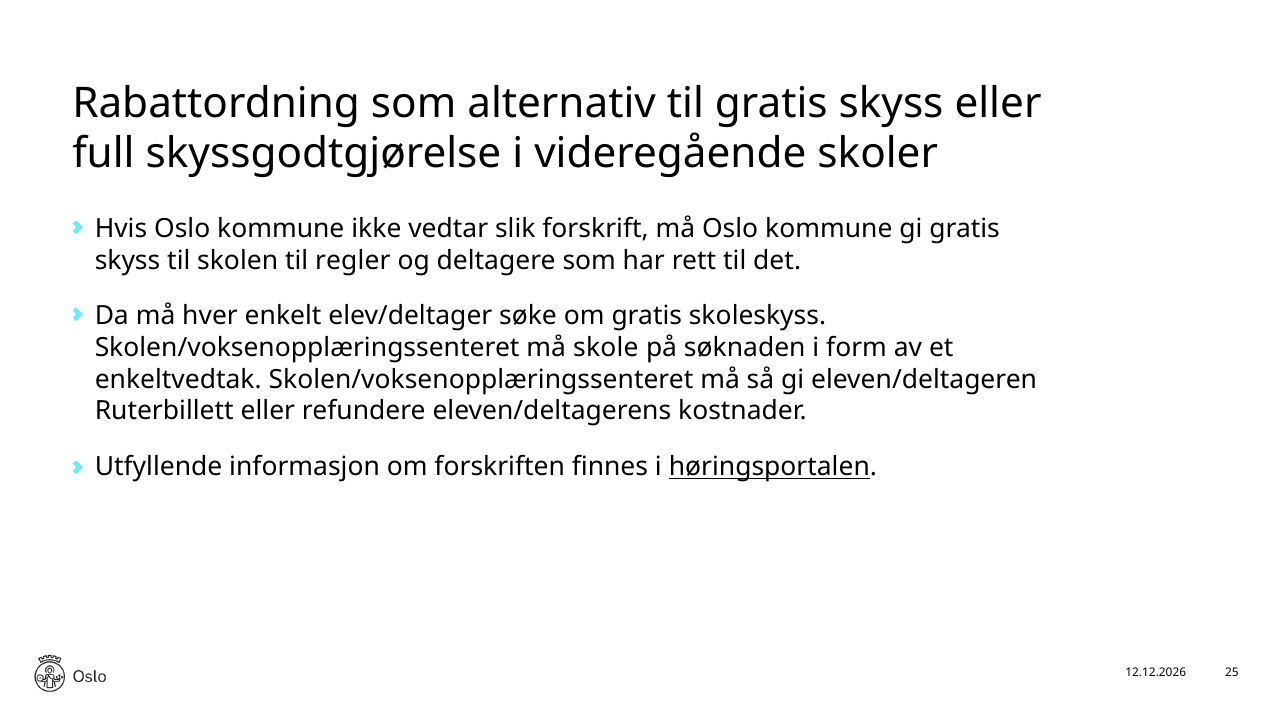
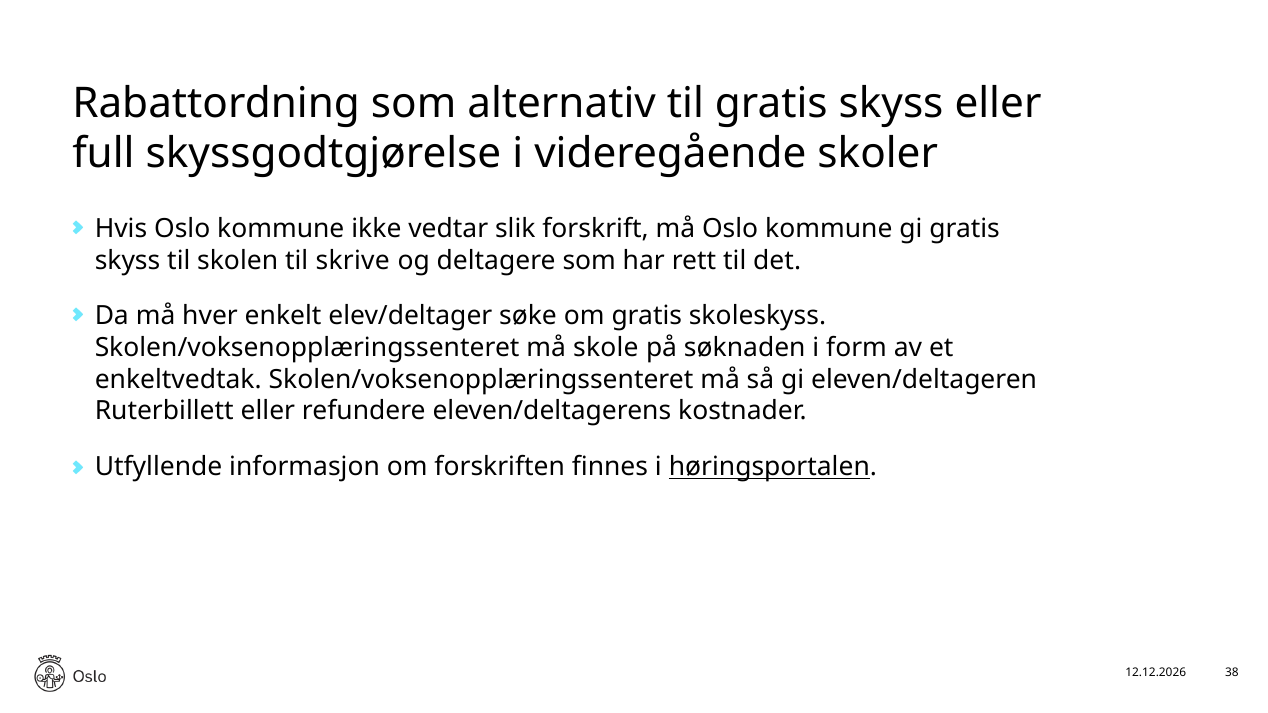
regler: regler -> skrive (353, 261)
25: 25 -> 38 (1232, 673)
